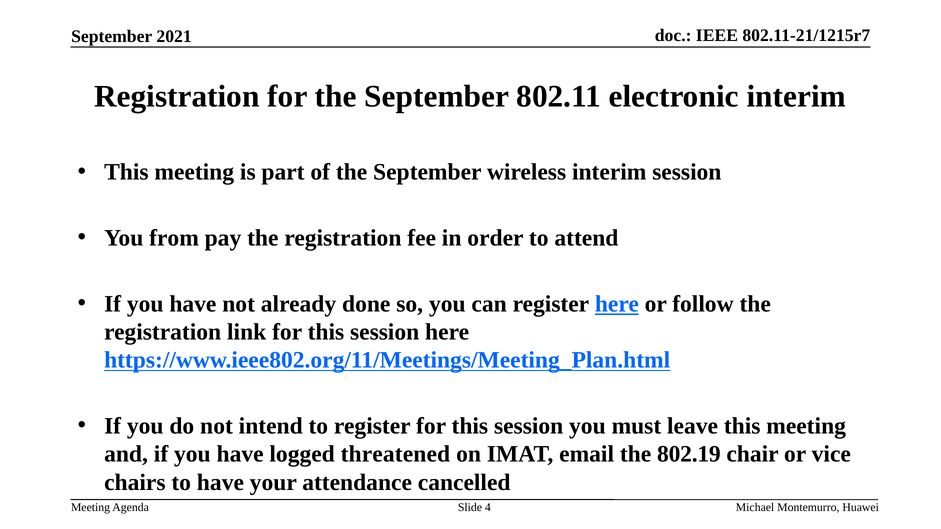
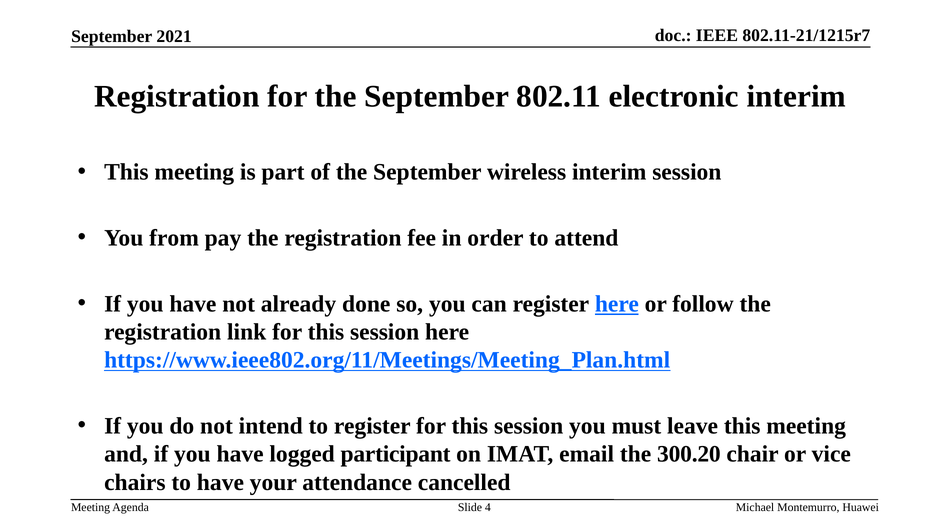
threatened: threatened -> participant (396, 454)
802.19: 802.19 -> 300.20 (689, 454)
